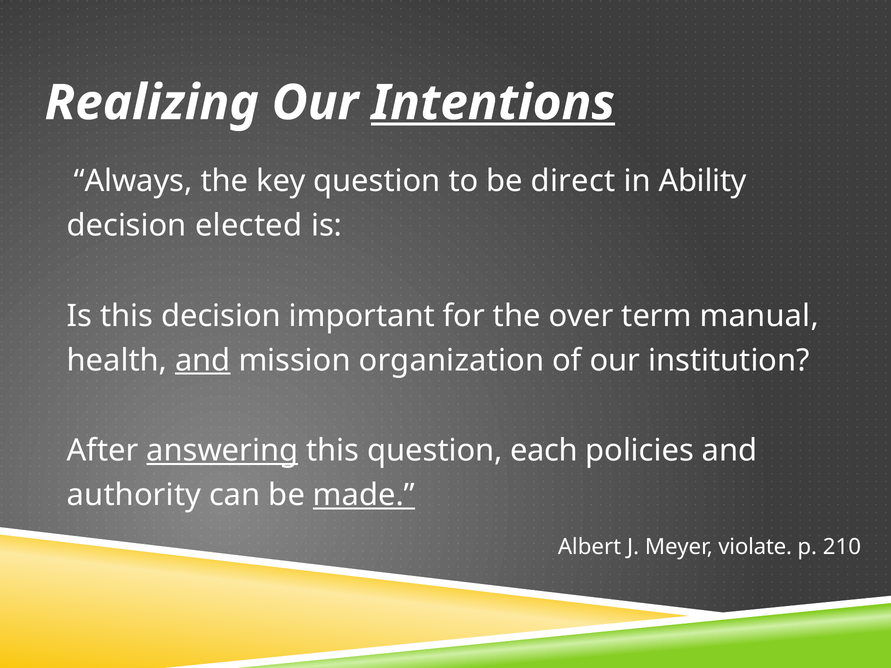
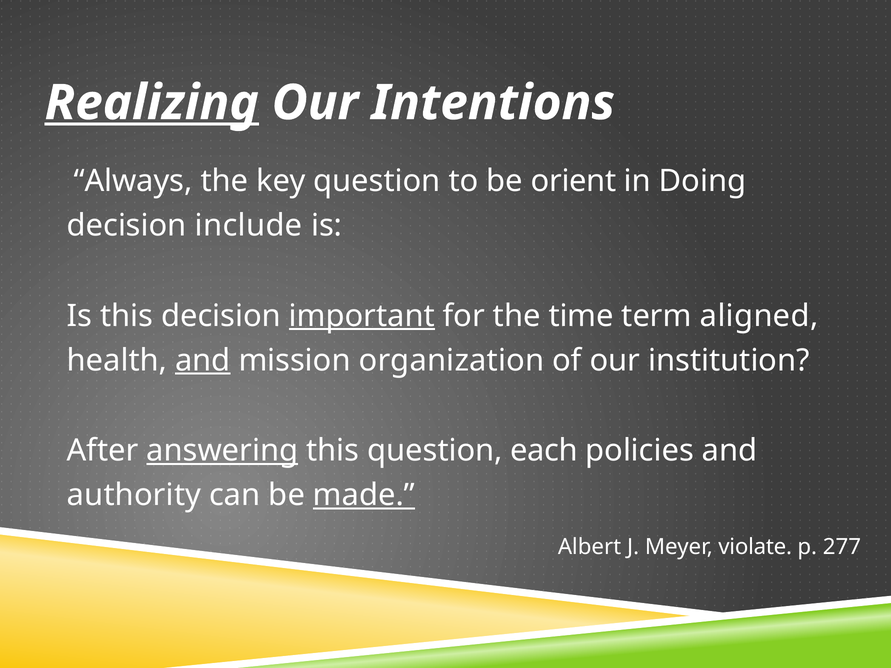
Realizing underline: none -> present (152, 103)
Intentions underline: present -> none (493, 103)
direct: direct -> orient (573, 181)
Ability: Ability -> Doing (703, 181)
elected: elected -> include (249, 226)
important underline: none -> present (362, 316)
over: over -> time (581, 316)
manual: manual -> aligned (759, 316)
210: 210 -> 277 (842, 547)
